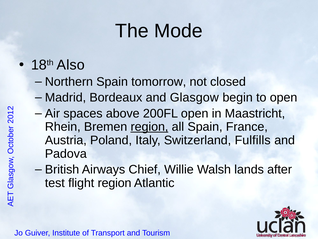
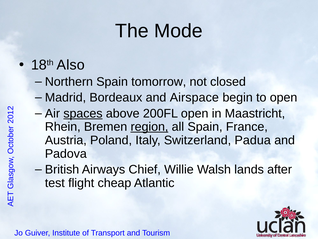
Glasgow: Glasgow -> Airspace (194, 97)
spaces underline: none -> present (83, 113)
Fulfills: Fulfills -> Padua (253, 140)
flight region: region -> cheap (114, 183)
